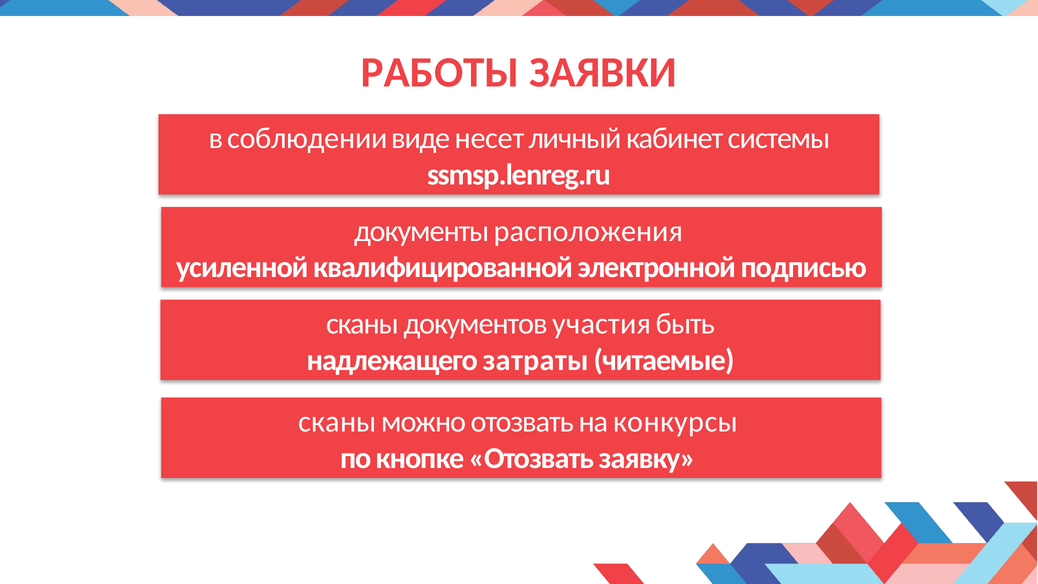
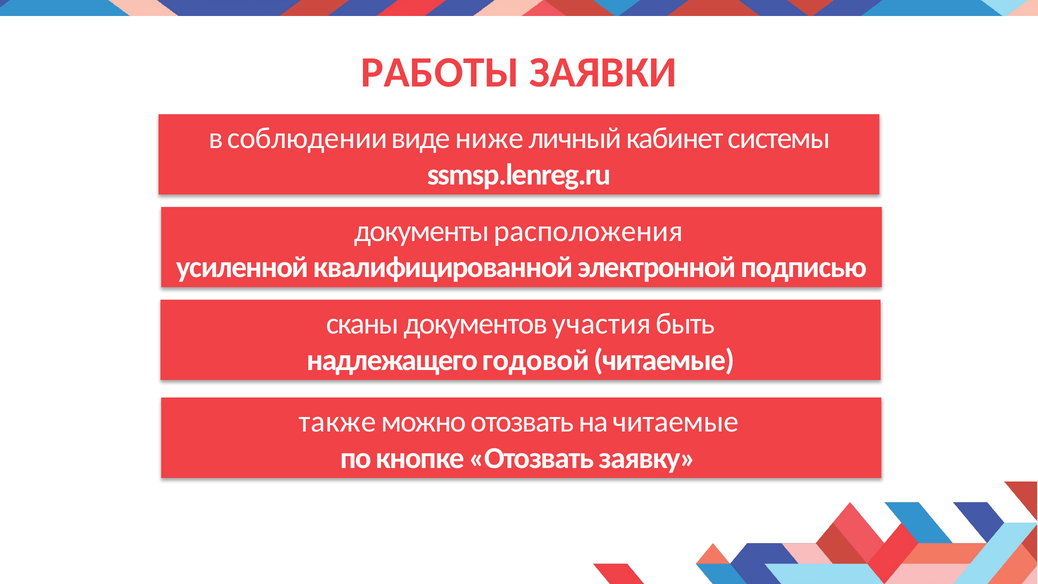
несет: несет -> ниже (489, 138)
затраты: затраты -> годовой (536, 360)
сканы: сканы -> также (337, 422)
на конкурсы: конкурсы -> читаемые (676, 422)
